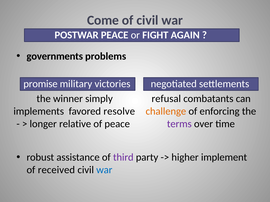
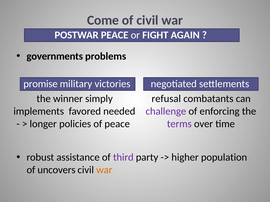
resolve: resolve -> needed (119, 112)
challenge colour: orange -> purple (166, 112)
relative: relative -> policies (75, 124)
implement: implement -> population (224, 158)
received: received -> uncovers (56, 170)
war colour: blue -> orange (104, 170)
